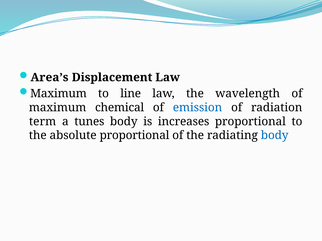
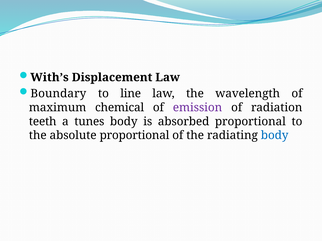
Area’s: Area’s -> With’s (49, 78)
Maximum: Maximum -> Boundary (58, 94)
emission colour: blue -> purple (198, 108)
term: term -> teeth (43, 122)
increases: increases -> absorbed (184, 122)
